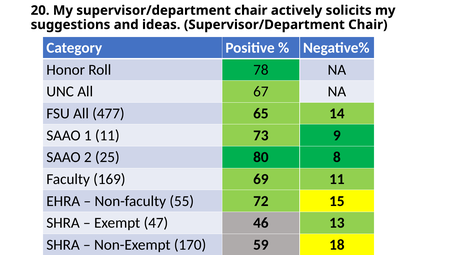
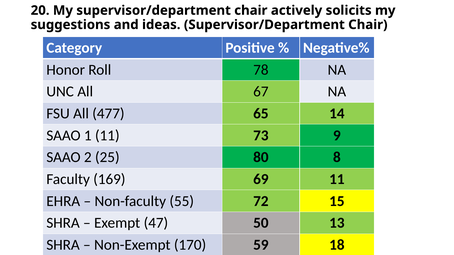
46: 46 -> 50 (261, 223)
